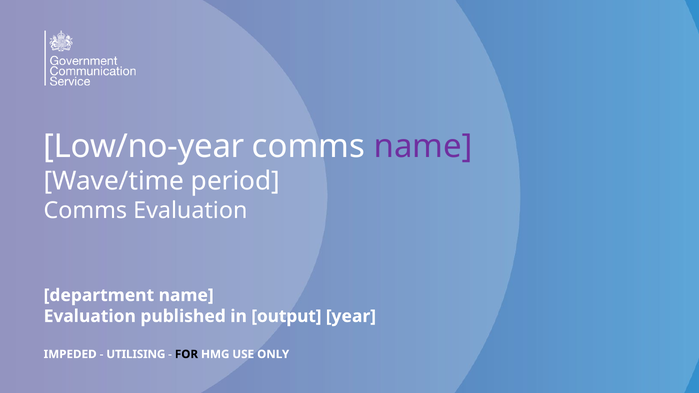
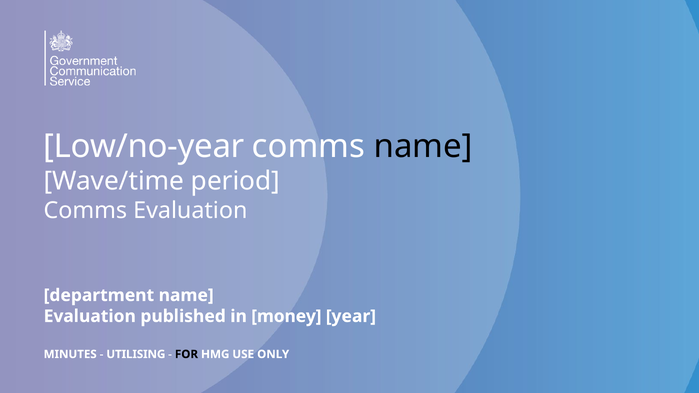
name colour: purple -> black (423, 146)
output: output -> money (286, 316)
IMPEDED: IMPEDED -> MINUTES (70, 354)
